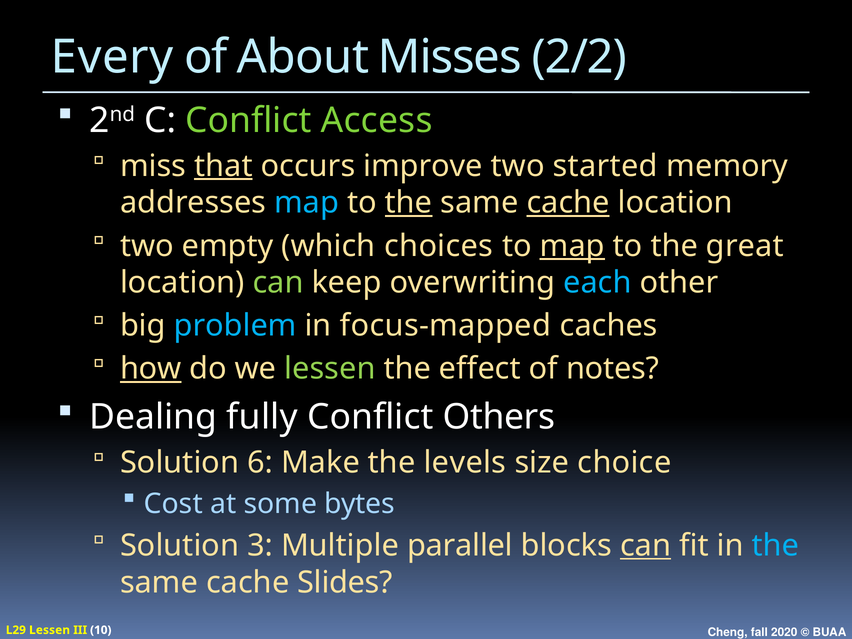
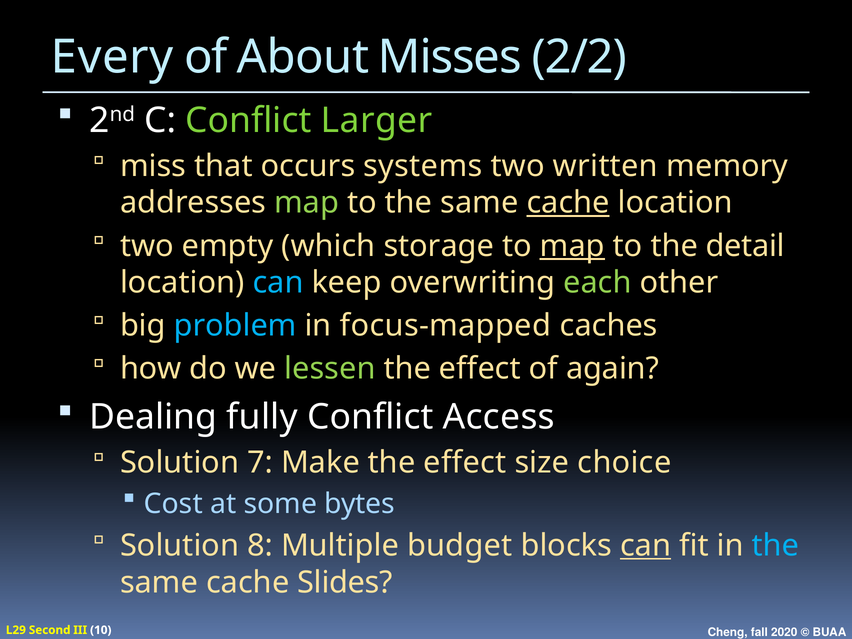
Access: Access -> Larger (377, 120)
that underline: present -> none (223, 166)
improve: improve -> systems (423, 166)
started: started -> written (605, 166)
map colour: light blue -> light green (307, 203)
the underline: present -> none (409, 203)
choices: choices -> storage (439, 246)
great: great -> detail (745, 246)
can colour: light green -> light blue (278, 283)
each colour: light blue -> light green (597, 283)
how underline: present -> none (151, 369)
notes: notes -> again (613, 369)
Others: Others -> Access (499, 417)
6: 6 -> 7 (260, 463)
Make the levels: levels -> effect (465, 463)
3: 3 -> 8 (260, 546)
parallel: parallel -> budget (460, 546)
Lessen: Lessen -> Second (50, 630)
